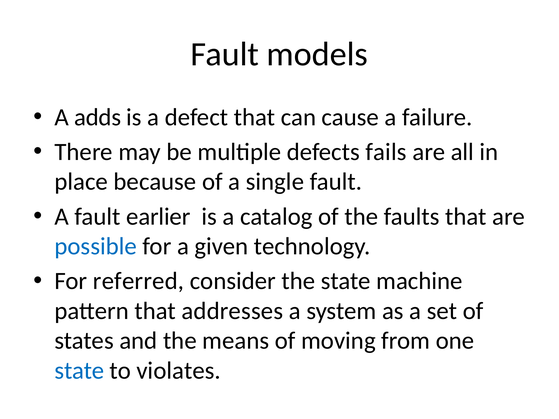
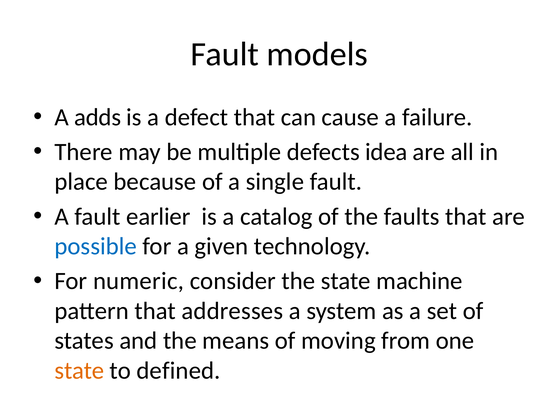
fails: fails -> idea (386, 152)
referred: referred -> numeric (139, 281)
state colour: blue -> orange (79, 371)
violates: violates -> defined (179, 371)
